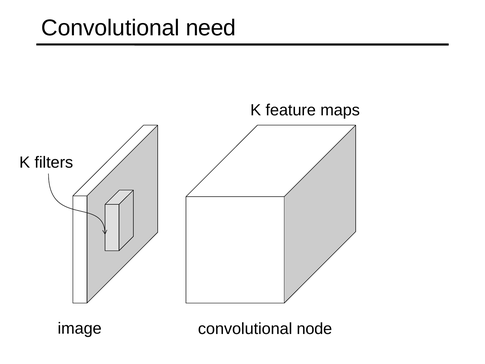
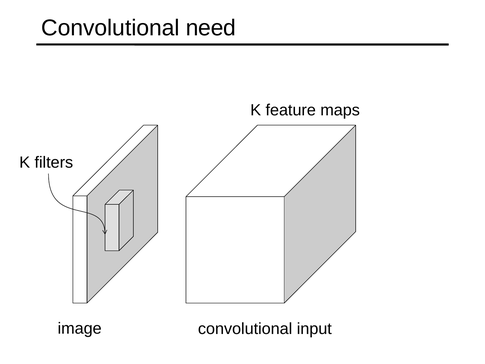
node: node -> input (314, 328)
